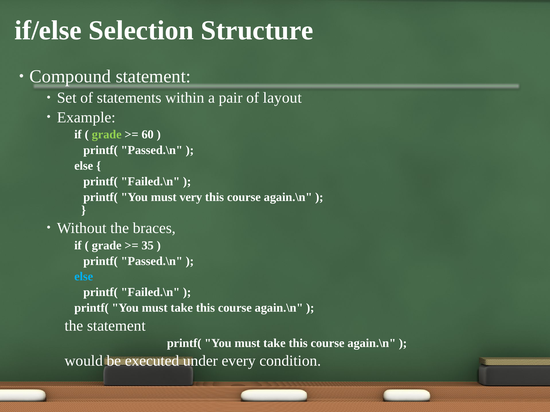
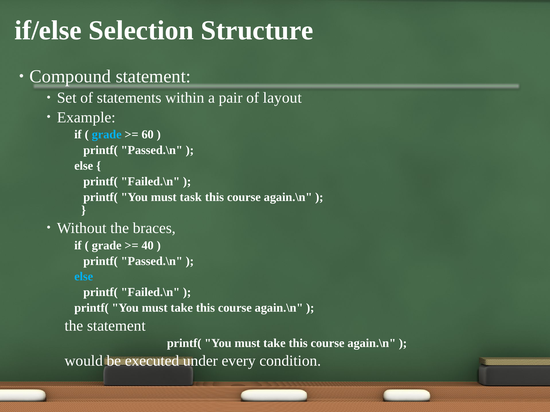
grade colour: light green -> light blue (107, 135)
very: very -> task (191, 197)
35: 35 -> 40 (148, 246)
